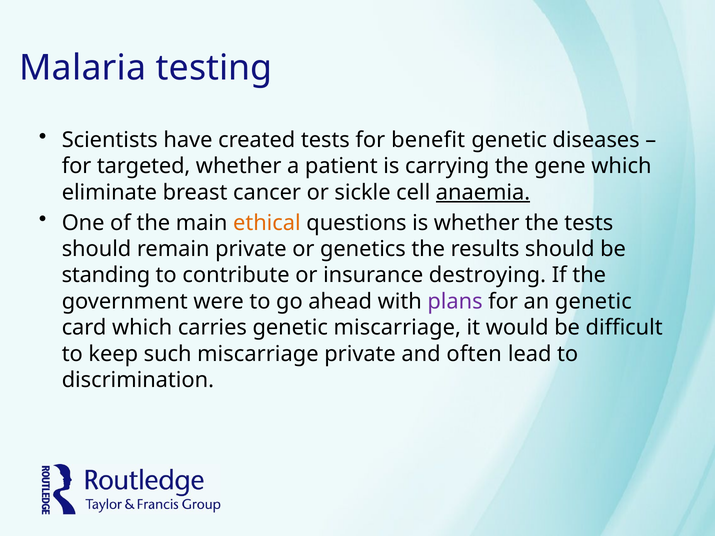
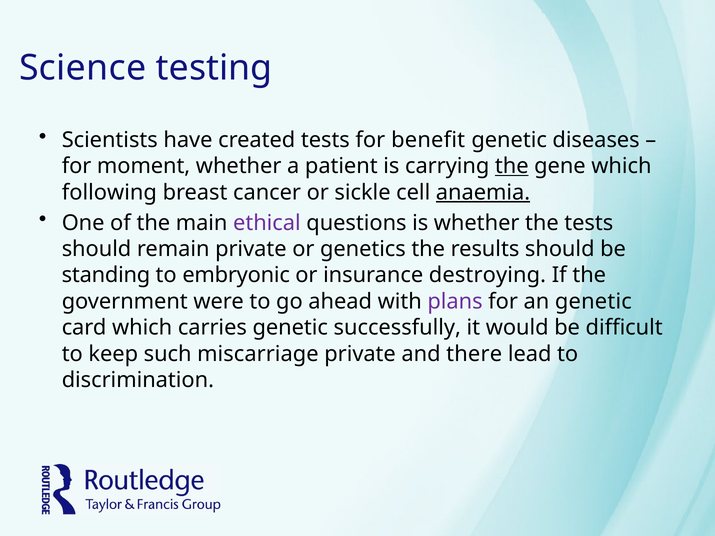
Malaria: Malaria -> Science (83, 68)
targeted: targeted -> moment (144, 166)
the underline: none -> present (512, 166)
eliminate: eliminate -> following (109, 192)
ethical colour: orange -> purple (267, 223)
contribute: contribute -> embryonic (236, 275)
genetic miscarriage: miscarriage -> successfully (397, 328)
often: often -> there (474, 354)
